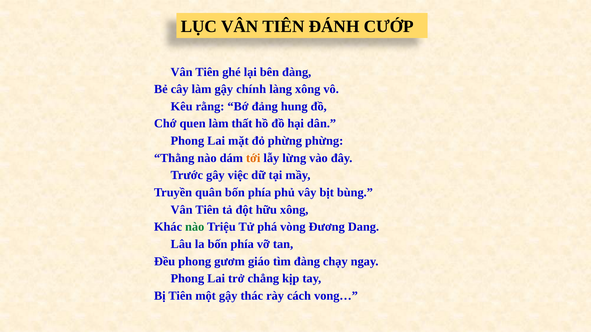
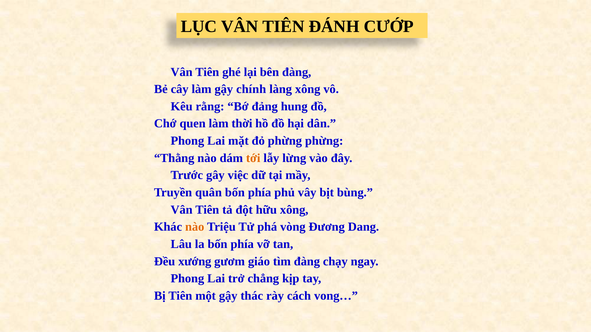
thất: thất -> thời (242, 124)
nào colour: green -> orange (195, 227)
Đều phong: phong -> xướng (195, 262)
